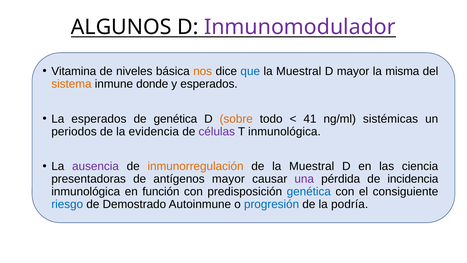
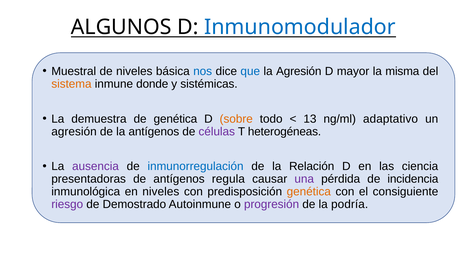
Inmunomodulador colour: purple -> blue (300, 27)
Vitamina: Vitamina -> Muestral (74, 71)
nos colour: orange -> blue (203, 71)
Muestral: Muestral -> Agresión (299, 71)
y esperados: esperados -> sistémicas (209, 84)
La esperados: esperados -> demuestra (99, 119)
41: 41 -> 13 (310, 119)
sistémicas: sistémicas -> adaptativo (390, 119)
periodos: periodos -> agresión (74, 131)
la evidencia: evidencia -> antígenos (154, 131)
T inmunológica: inmunológica -> heterogéneas (285, 131)
inmunorregulación colour: orange -> blue (196, 166)
de la Muestral: Muestral -> Relación (312, 166)
antígenos mayor: mayor -> regula (228, 179)
en función: función -> niveles (161, 191)
genética colour: blue -> orange (309, 191)
riesgo colour: blue -> purple (67, 204)
progresión colour: blue -> purple (272, 204)
